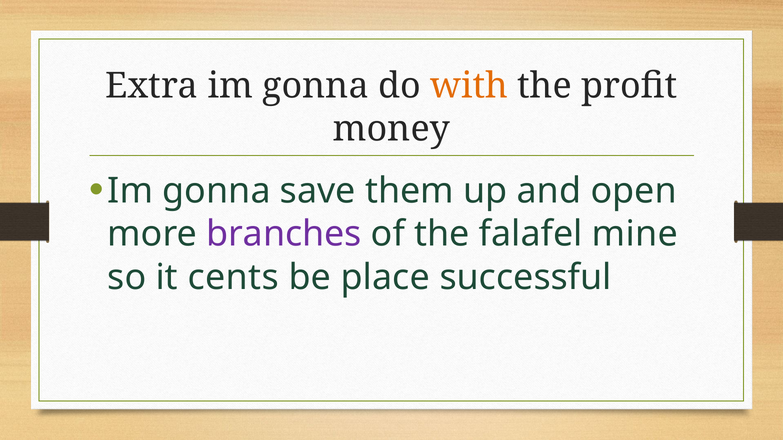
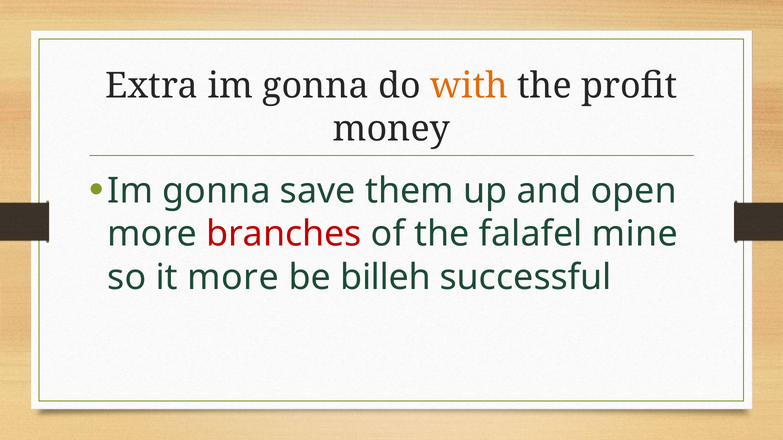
branches colour: purple -> red (284, 234)
it cents: cents -> more (233, 277)
place: place -> billeh (386, 277)
